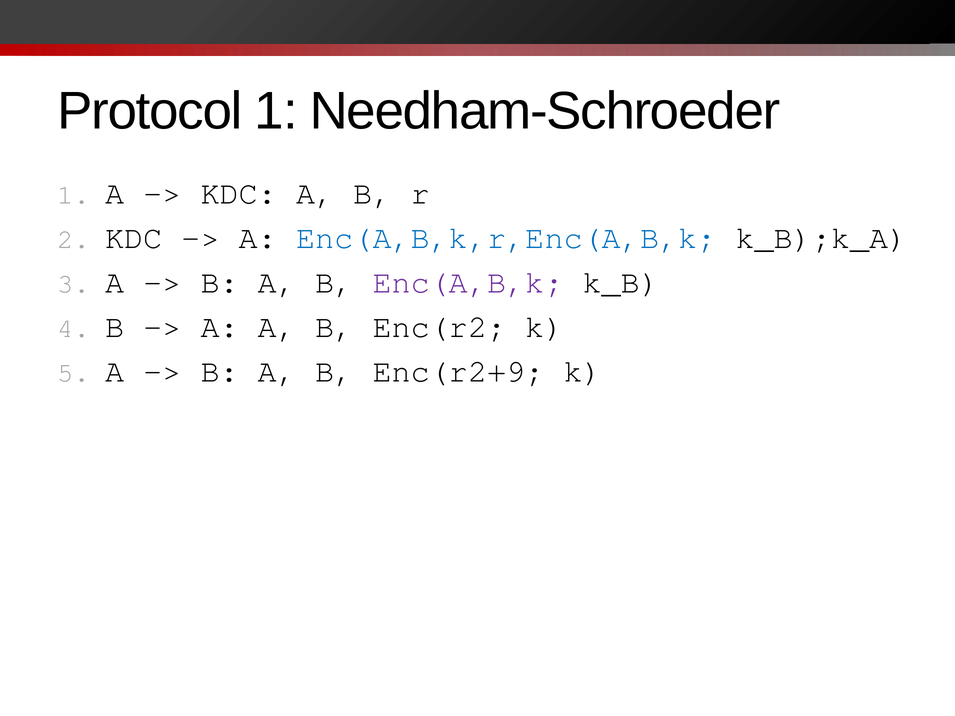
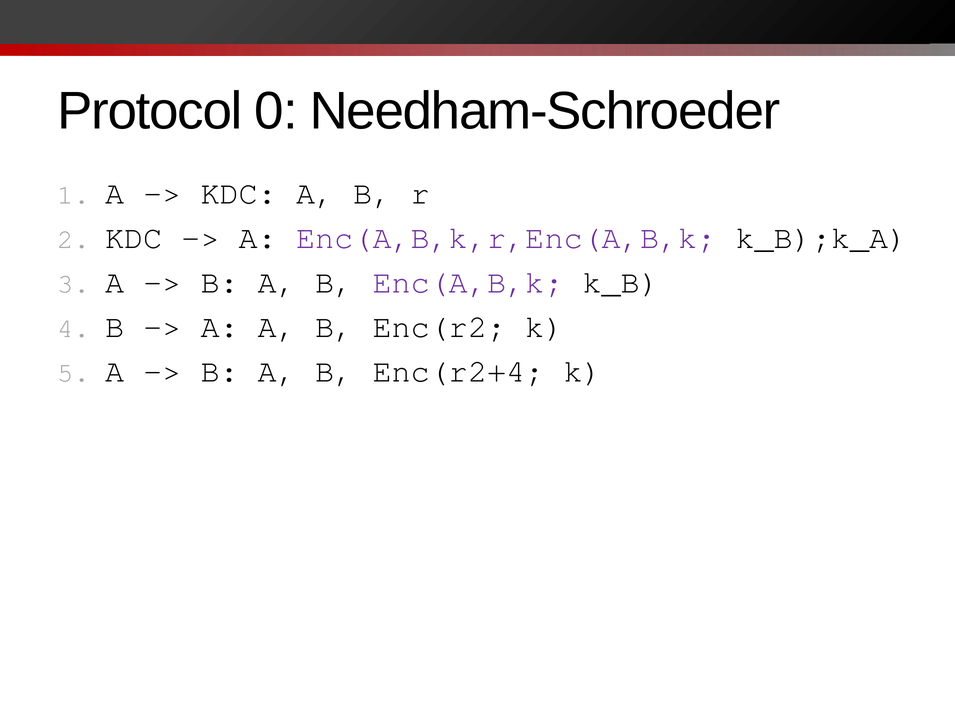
Protocol 1: 1 -> 0 (276, 111)
Enc(A,B,k,r,Enc(A,B,k colour: blue -> purple (506, 238)
Enc(r2+9: Enc(r2+9 -> Enc(r2+4 (459, 371)
